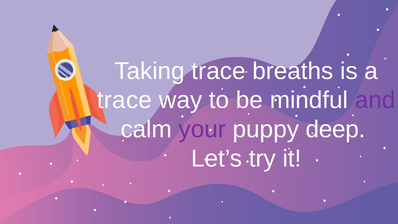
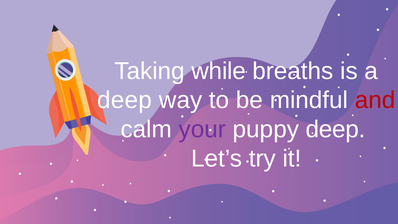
Taking trace: trace -> while (219, 71)
trace: trace -> deep (124, 100)
and colour: purple -> red (375, 100)
